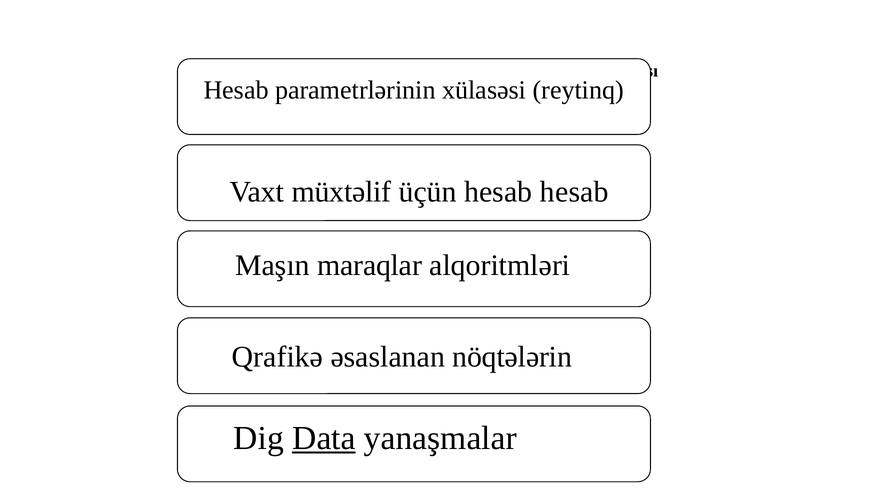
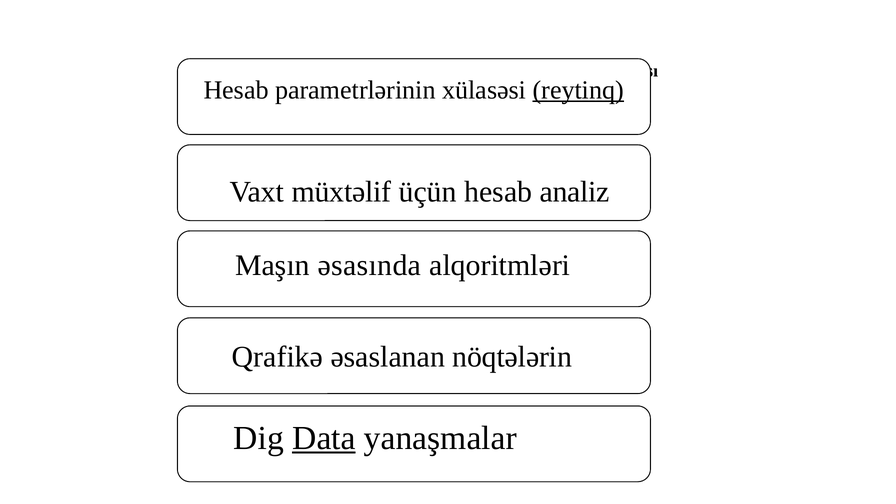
reytinq underline: none -> present (578, 90)
hesab hesab: hesab -> analiz (575, 192)
maraqlar: maraqlar -> əsasında (369, 265)
